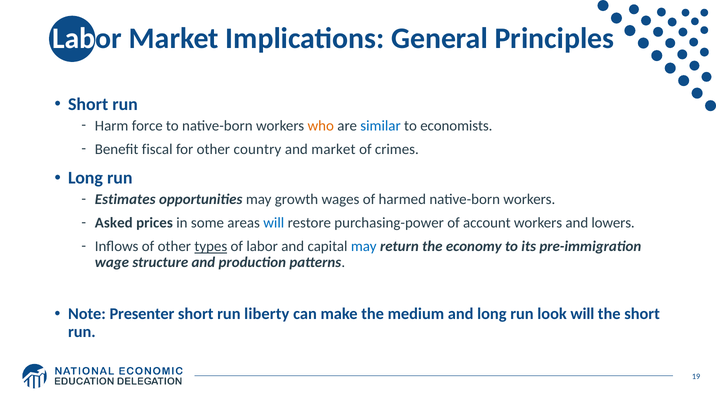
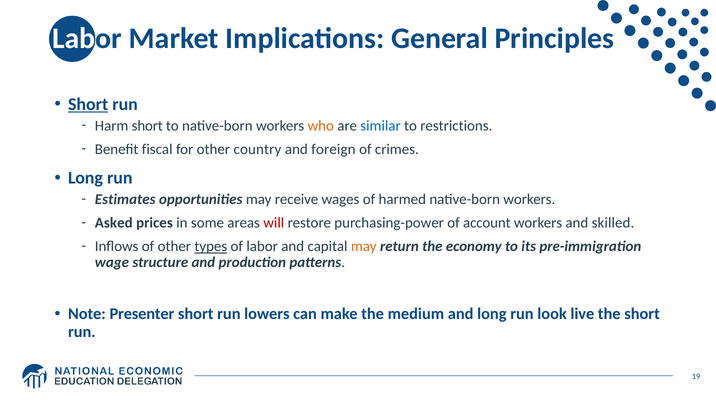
Short underline: none -> present (88, 104)
Harm force: force -> short (147, 126)
economists: economists -> restrictions (456, 126)
and market: market -> foreign (333, 149)
growth: growth -> receive (297, 200)
will colour: blue -> red (274, 223)
lowers: lowers -> skilled (613, 223)
may colour: blue -> orange (364, 247)
liberty: liberty -> lowers (267, 315)
look will: will -> live (582, 315)
